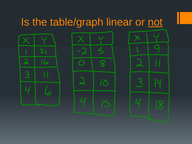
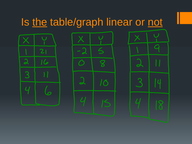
the underline: none -> present (40, 22)
